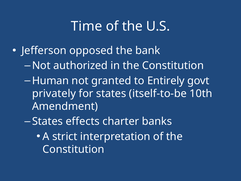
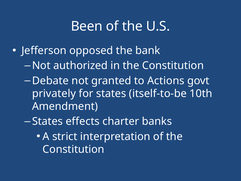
Time: Time -> Been (87, 26)
Human: Human -> Debate (50, 81)
Entirely: Entirely -> Actions (166, 81)
